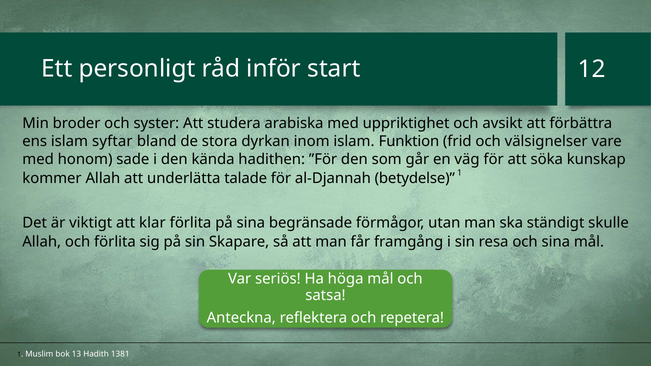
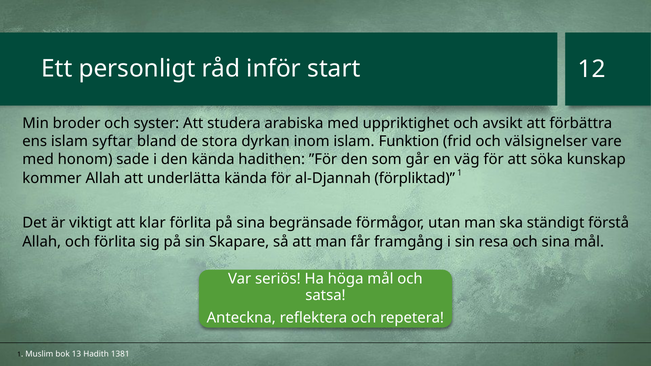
underlätta talade: talade -> kända (246, 178)
betydelse: betydelse -> förpliktad (415, 178)
skulle: skulle -> förstå (609, 223)
